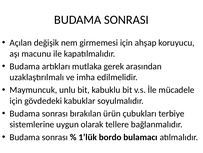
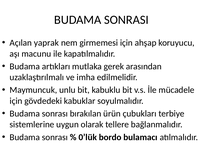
değişik: değişik -> yaprak (46, 43)
1’lük: 1’lük -> 0’lük (88, 137)
